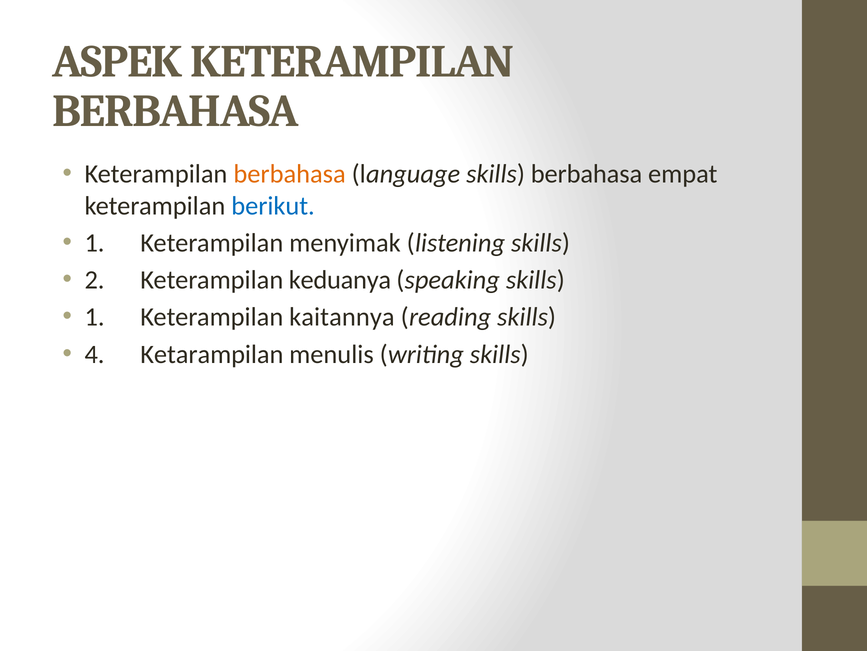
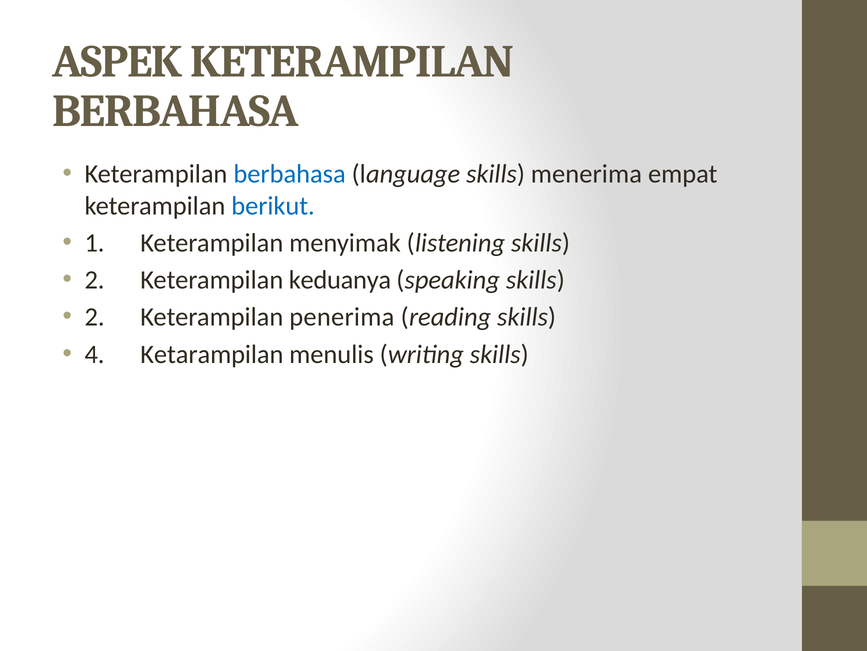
berbahasa colour: orange -> blue (290, 174)
skills berbahasa: berbahasa -> menerima (586, 174)
1: 1 -> 2 (95, 317)
kaitannya: kaitannya -> penerima (342, 317)
